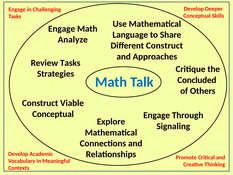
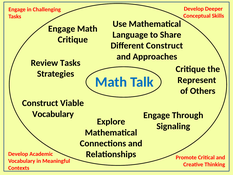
Analyze: Analyze -> Critique (73, 40)
Concluded: Concluded -> Represent (197, 80)
Conceptual: Conceptual -> Vocabulary (53, 114)
